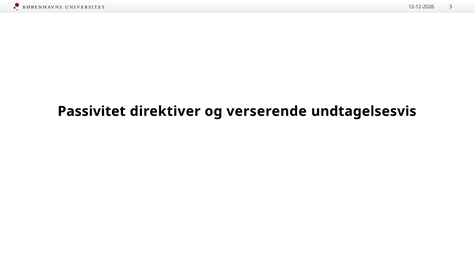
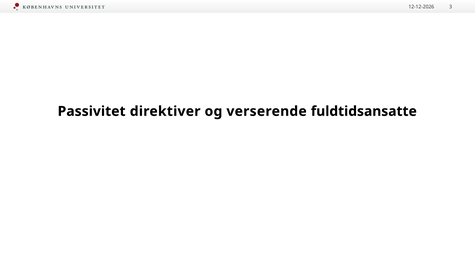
undtagelsesvis: undtagelsesvis -> fuldtidsansatte (364, 111)
